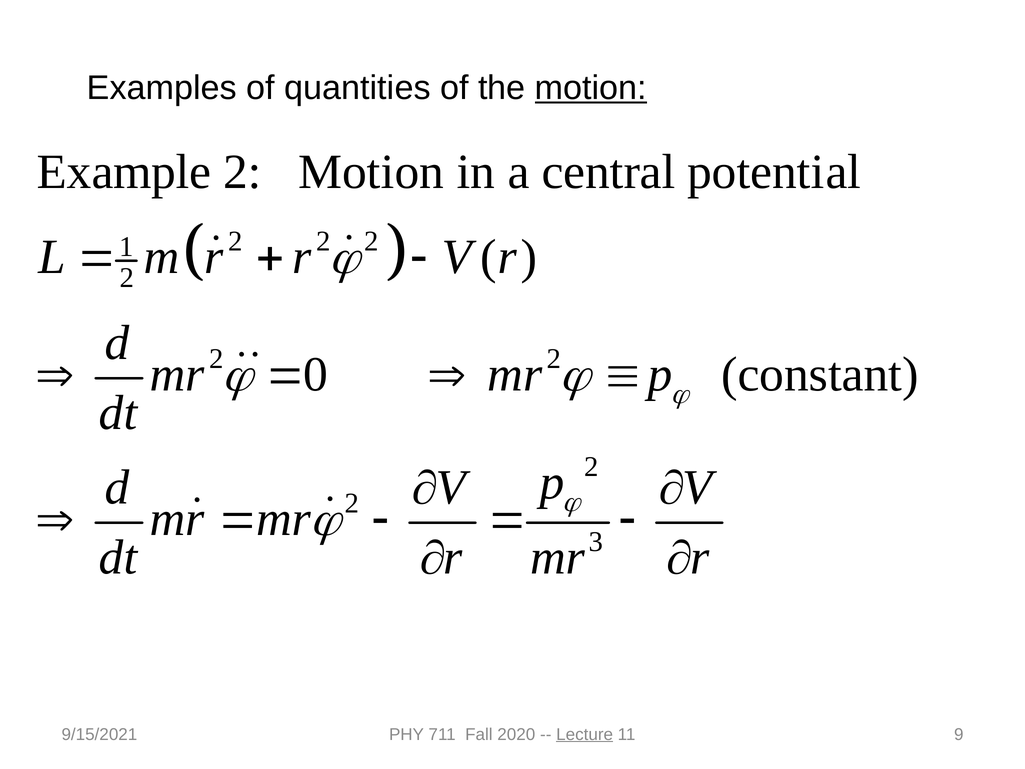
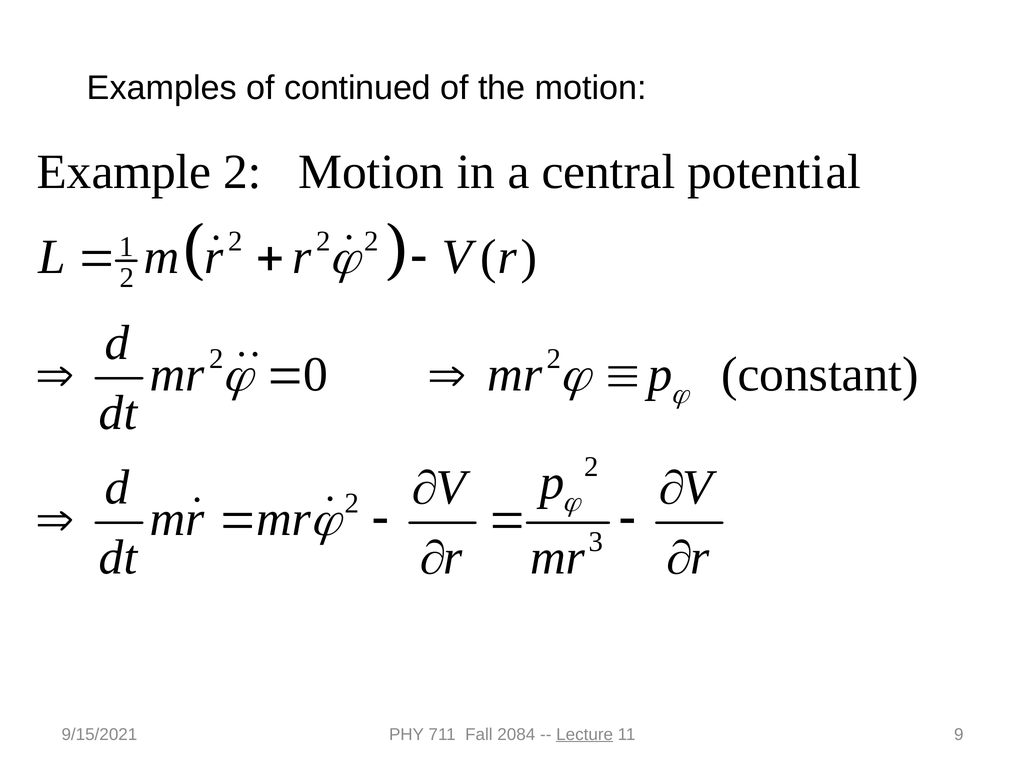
quantities: quantities -> continued (358, 88)
motion underline: present -> none (591, 88)
2020: 2020 -> 2084 (516, 734)
